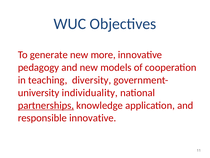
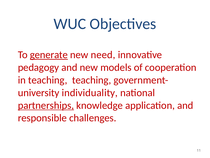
generate underline: none -> present (49, 55)
more: more -> need (103, 55)
teaching diversity: diversity -> teaching (92, 80)
responsible innovative: innovative -> challenges (93, 118)
